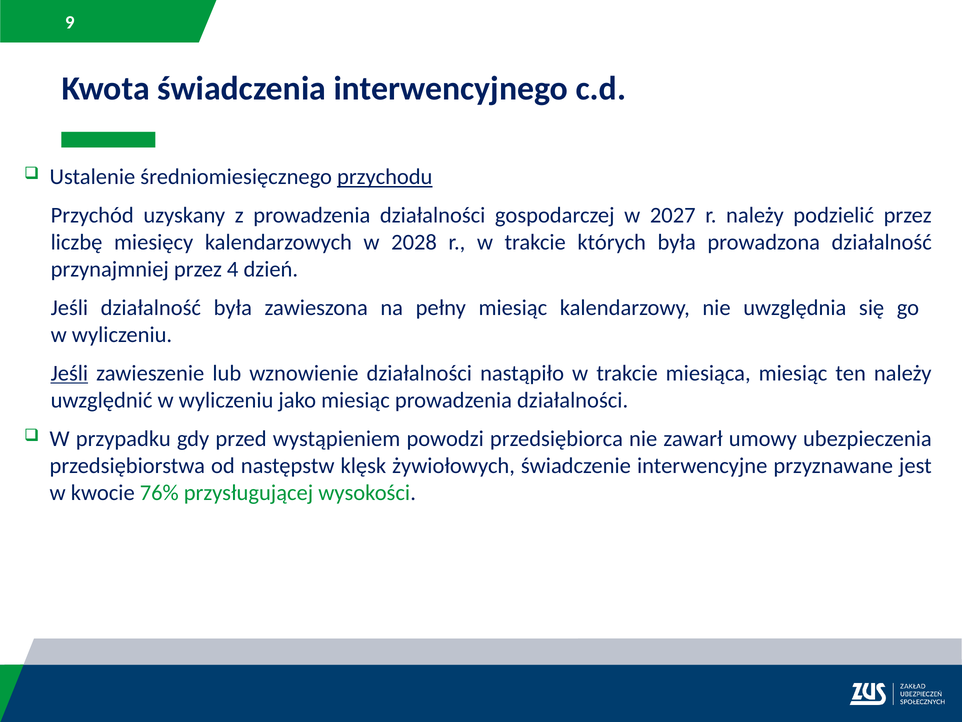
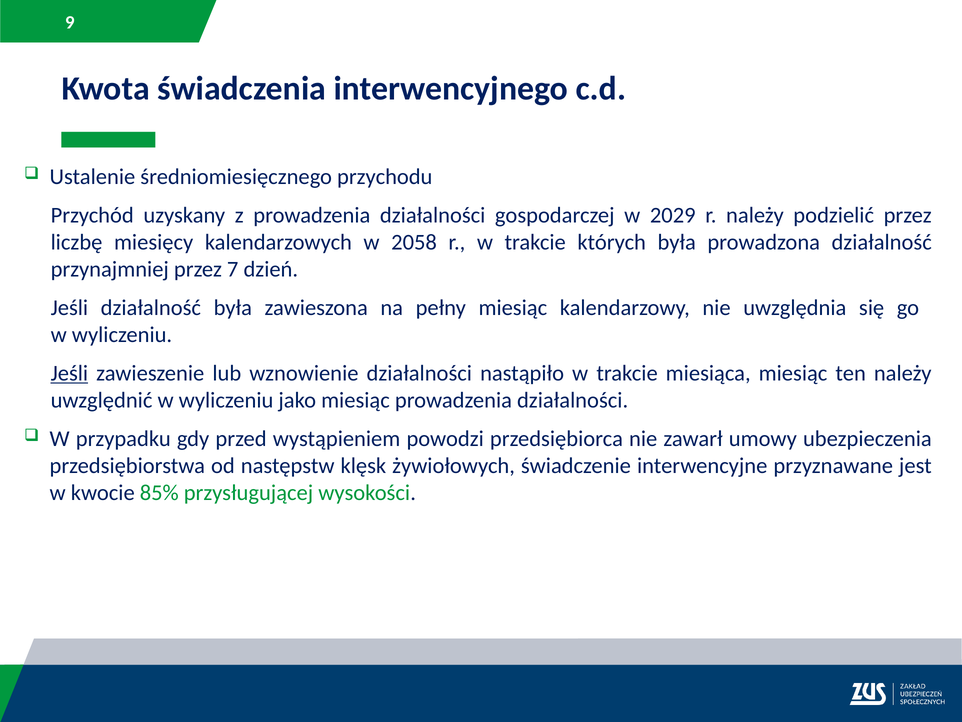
przychodu underline: present -> none (385, 177)
2027: 2027 -> 2029 (673, 215)
2028: 2028 -> 2058 (414, 242)
4: 4 -> 7 (233, 269)
76%: 76% -> 85% (159, 493)
